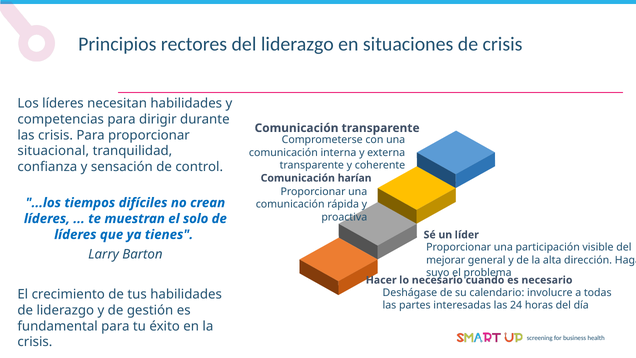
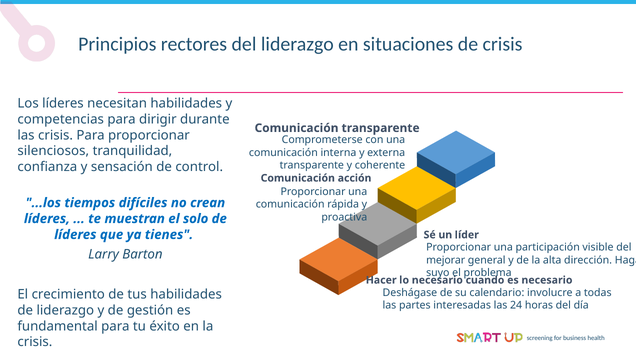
situacional: situacional -> silenciosos (53, 151)
harían: harían -> acción (355, 178)
